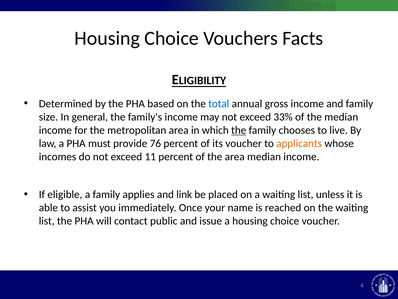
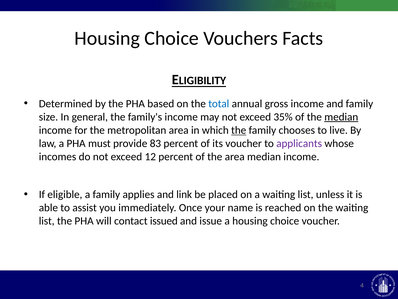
33%: 33% -> 35% (283, 117)
median underline: none -> present (341, 117)
76: 76 -> 83 (155, 143)
applicants colour: orange -> purple (299, 143)
11: 11 -> 12 (150, 157)
public: public -> issued (164, 221)
